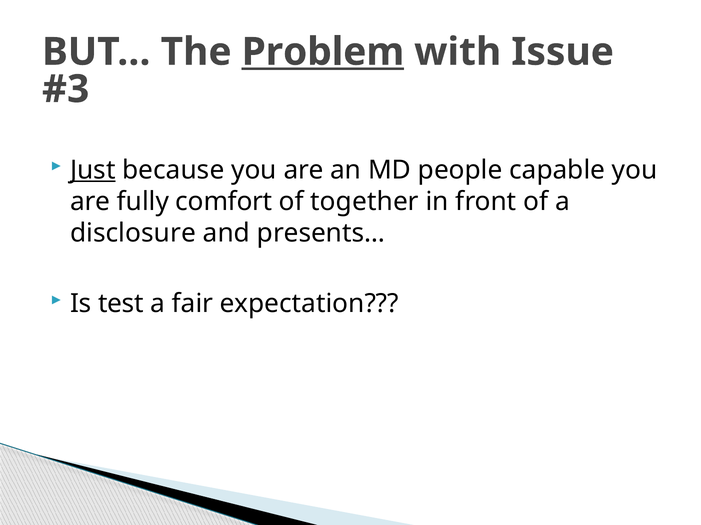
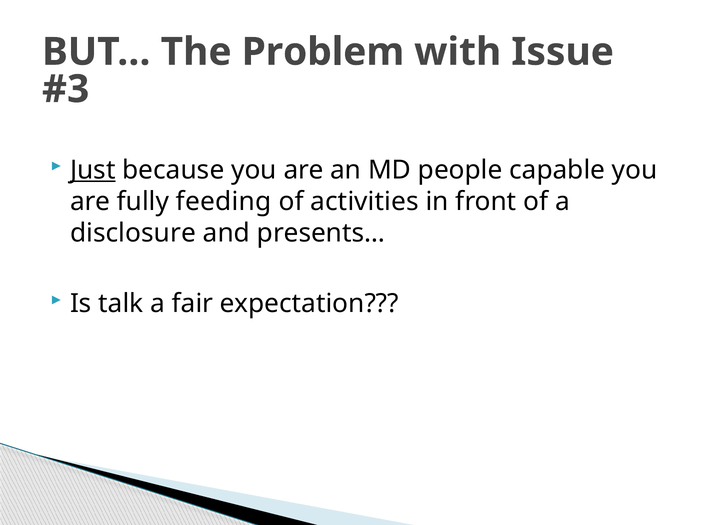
Problem underline: present -> none (323, 52)
comfort: comfort -> feeding (224, 202)
together: together -> activities (365, 202)
test: test -> talk (121, 304)
